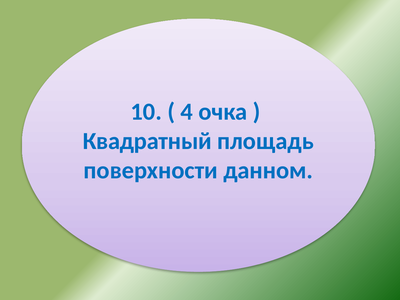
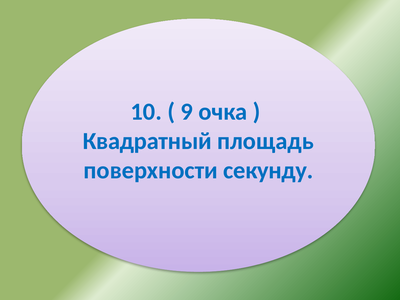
4: 4 -> 9 (187, 112)
данном: данном -> секунду (268, 170)
